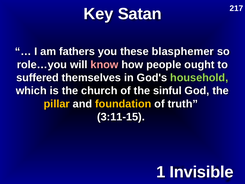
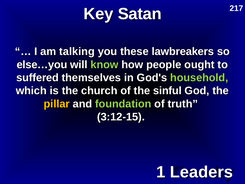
fathers: fathers -> talking (77, 51)
blasphemer: blasphemer -> lawbreakers (183, 51)
role…you: role…you -> else…you (42, 65)
know colour: pink -> light green (104, 65)
foundation colour: yellow -> light green (123, 104)
3:11-15: 3:11-15 -> 3:12-15 (121, 117)
Invisible: Invisible -> Leaders (201, 172)
